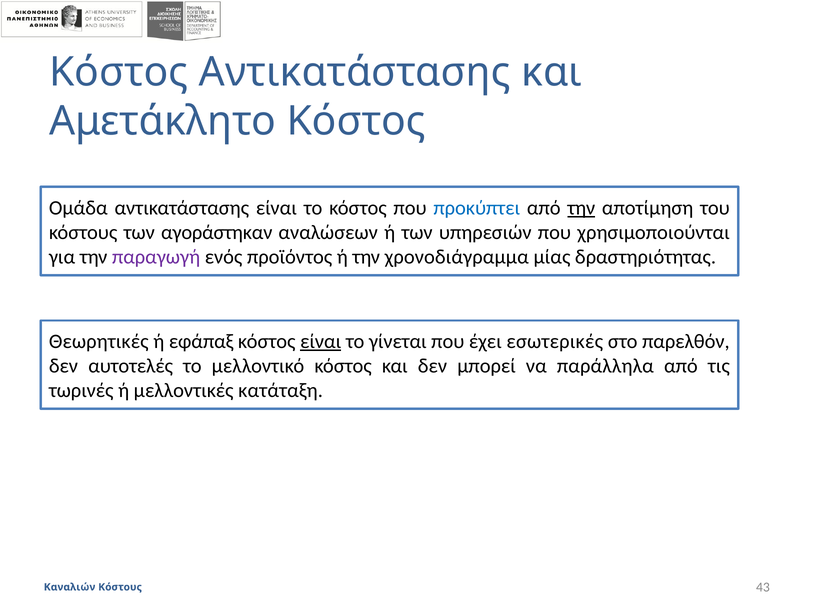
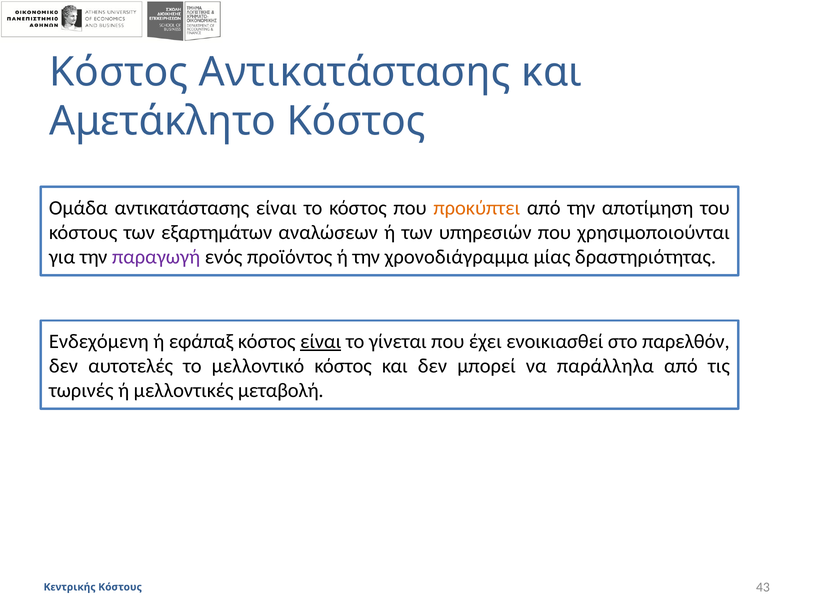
προκύπτει colour: blue -> orange (477, 208)
την underline: present -> none (581, 208)
αγοράστηκαν: αγοράστηκαν -> εξαρτημάτων (217, 232)
Θεωρητικές: Θεωρητικές -> Ενδεχόμενη (99, 341)
εσωτερικές: εσωτερικές -> ενοικιασθεί (555, 341)
κατάταξη: κατάταξη -> μεταβολή (281, 390)
Καναλιών: Καναλιών -> Κεντρικής (70, 586)
